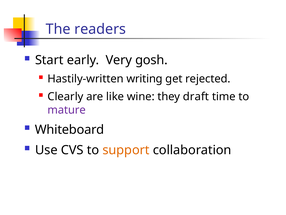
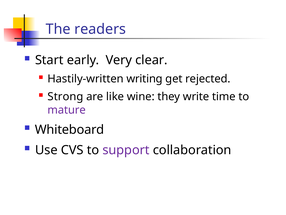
gosh: gosh -> clear (151, 60)
Clearly: Clearly -> Strong (65, 96)
draft: draft -> write (196, 96)
support colour: orange -> purple (126, 150)
